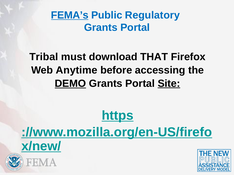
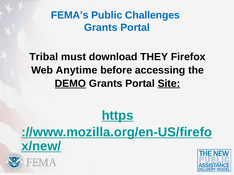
FEMA’s underline: present -> none (70, 15)
Regulatory: Regulatory -> Challenges (152, 15)
THAT: THAT -> THEY (154, 57)
